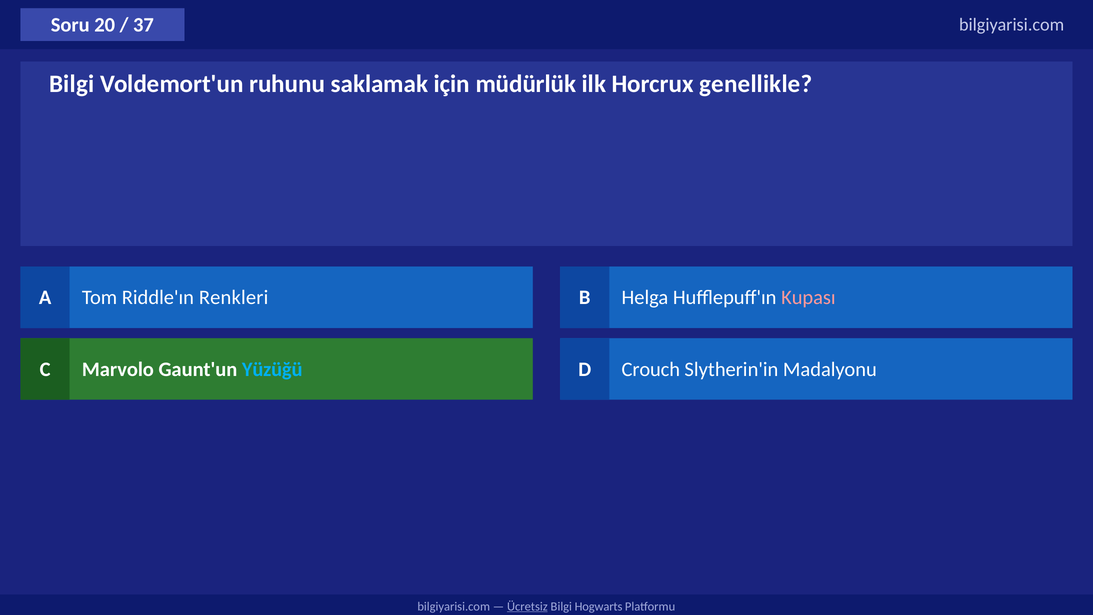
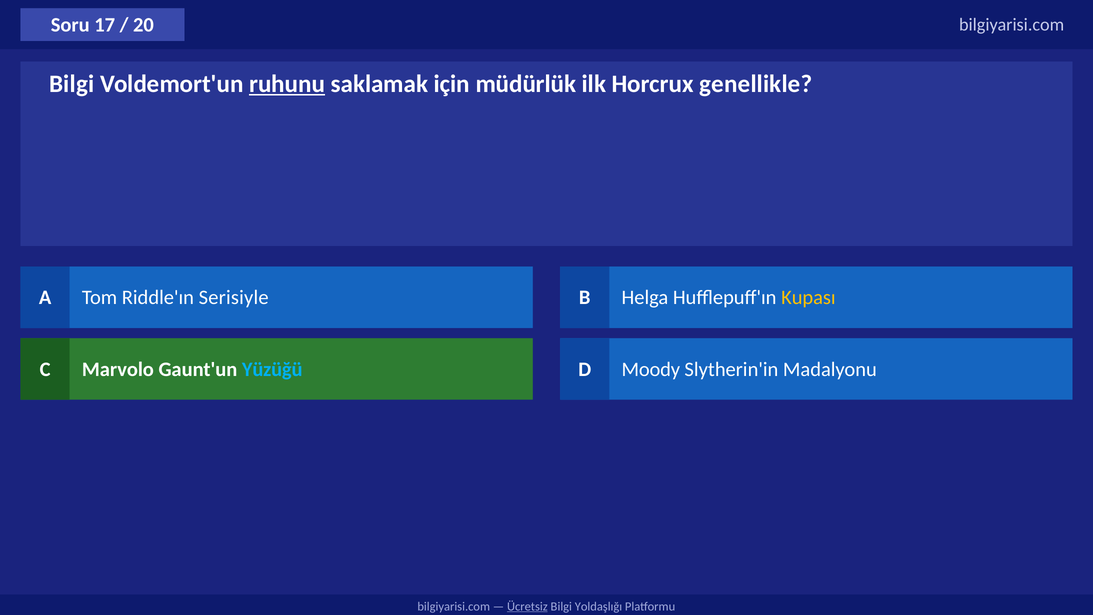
20: 20 -> 17 (105, 25)
37: 37 -> 20 (143, 25)
ruhunu underline: none -> present (287, 84)
Renkleri: Renkleri -> Serisiyle (234, 297)
Kupası colour: pink -> yellow (808, 297)
Crouch: Crouch -> Moody (651, 369)
Hogwarts: Hogwarts -> Yoldaşlığı (599, 606)
